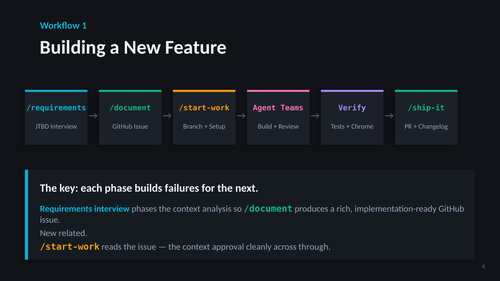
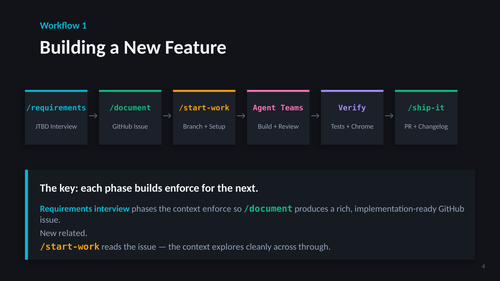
builds failures: failures -> enforce (182, 188)
context analysis: analysis -> enforce (217, 209)
approval: approval -> explores (228, 247)
